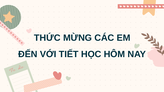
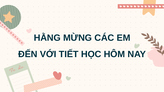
THỨC: THỨC -> HẰNG (47, 38)
